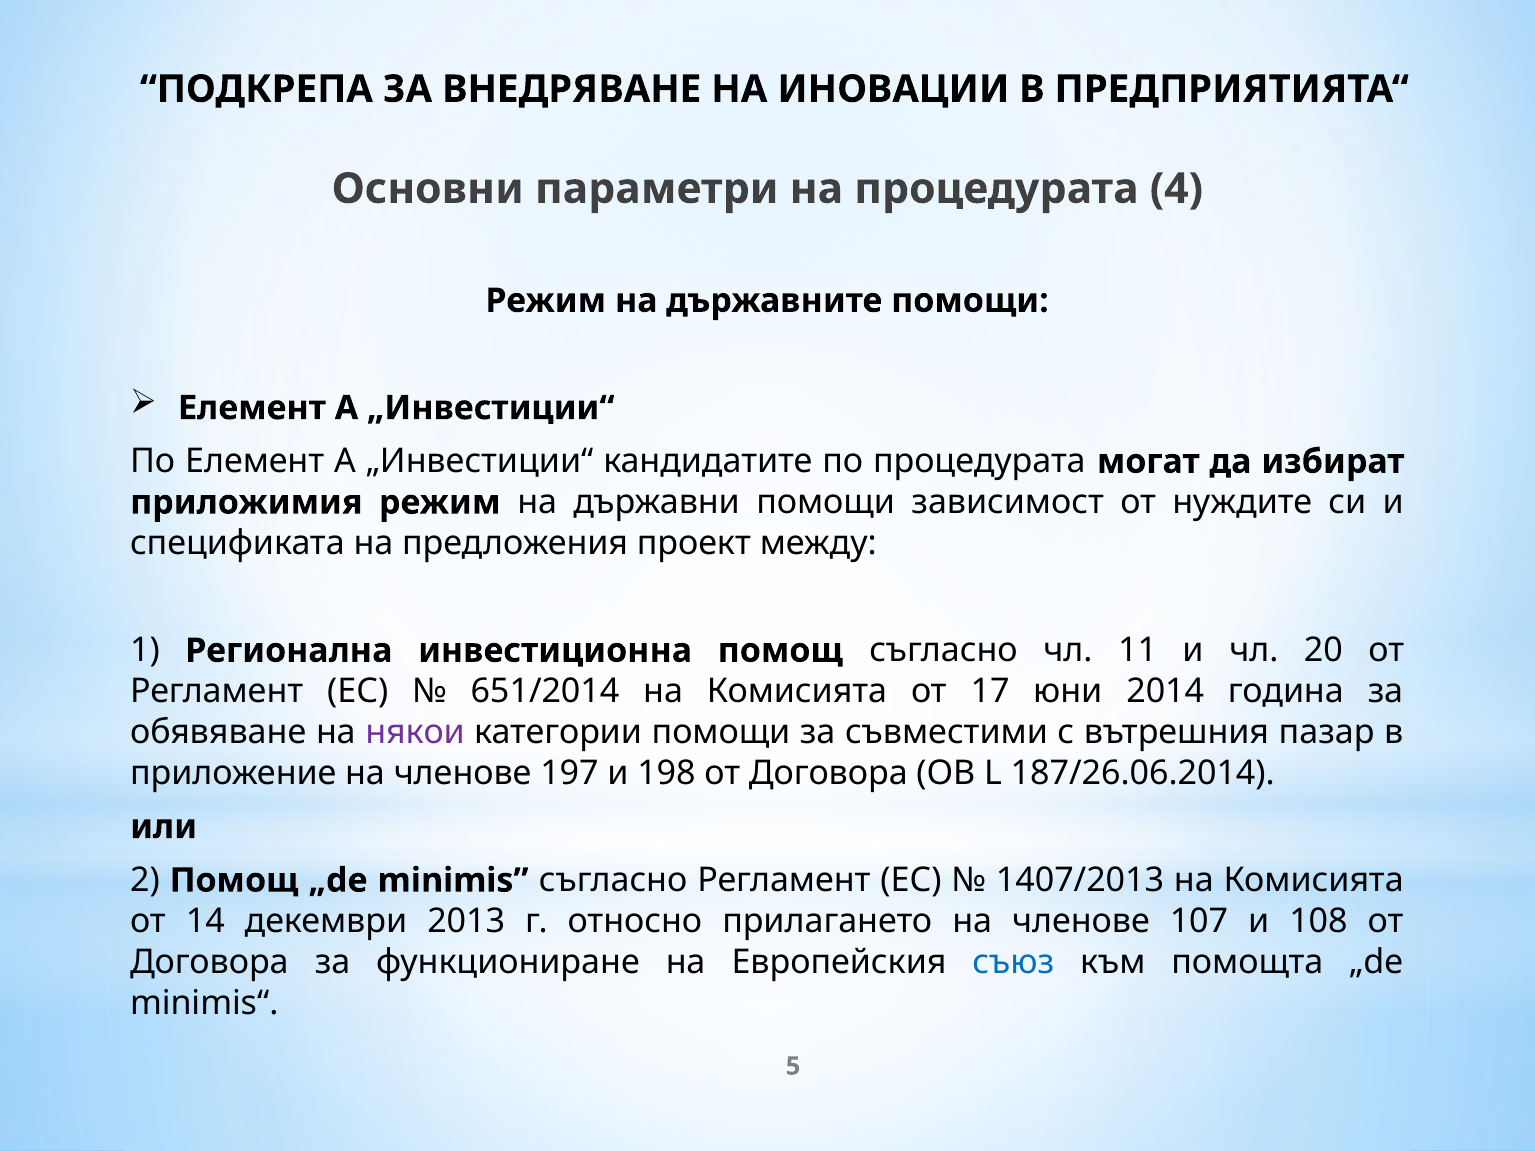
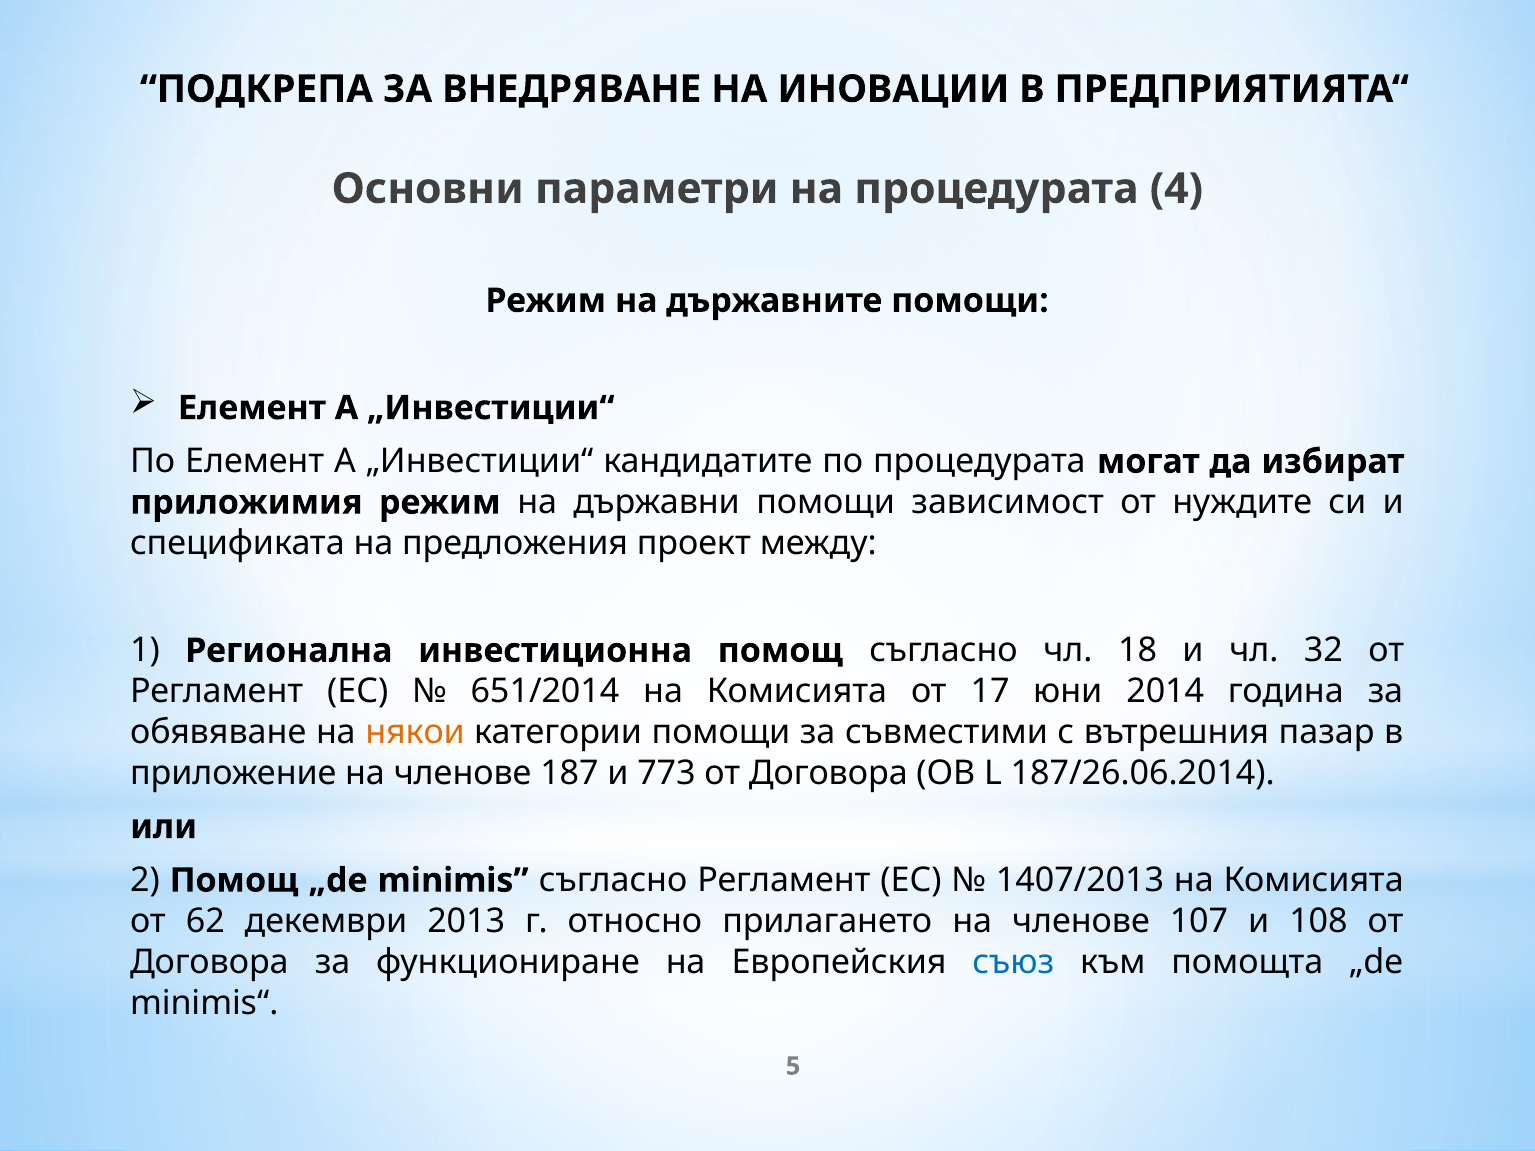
11: 11 -> 18 (1138, 651)
20: 20 -> 32 (1323, 651)
някои colour: purple -> orange (415, 732)
197: 197 -> 187 (569, 773)
198: 198 -> 773 (666, 773)
14: 14 -> 62 (205, 921)
